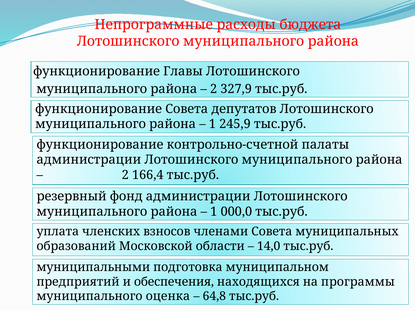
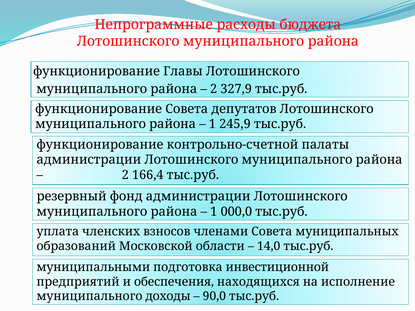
муниципальном: муниципальном -> инвестиционной (277, 267)
программы: программы -> исполнение (358, 282)
оценка: оценка -> доходы (168, 297)
64,8: 64,8 -> 90,0 (214, 297)
